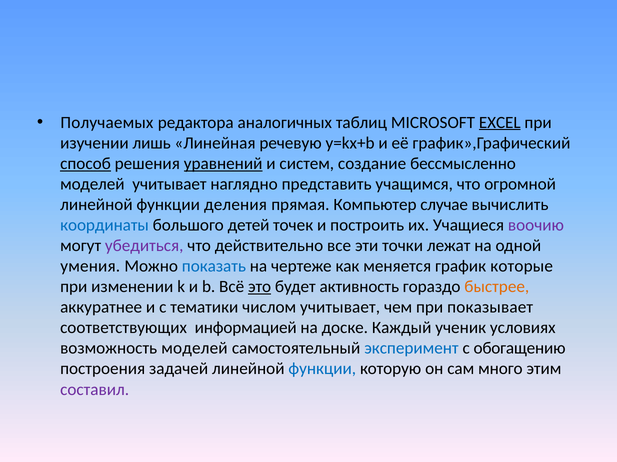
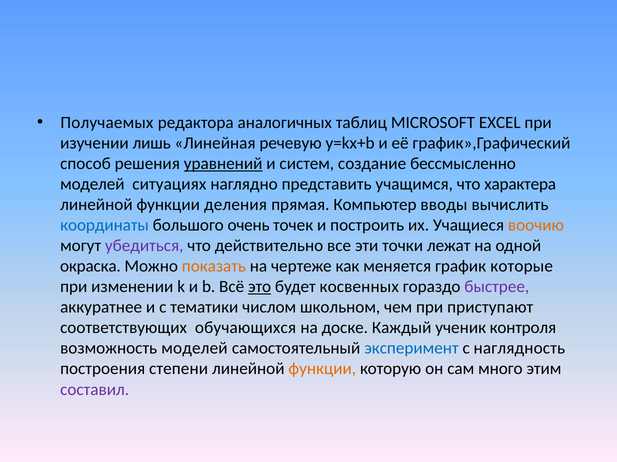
EXCEL underline: present -> none (500, 123)
способ underline: present -> none (85, 164)
моделей учитывает: учитывает -> ситуациях (169, 184)
огромной: огромной -> характера (520, 184)
случае: случае -> вводы (444, 205)
детей: детей -> очень (249, 225)
воочию colour: purple -> orange (536, 225)
умения: умения -> окраска (90, 267)
показать colour: blue -> orange (214, 267)
активность: активность -> косвенных (359, 287)
быстрее colour: orange -> purple (497, 287)
числом учитывает: учитывает -> школьном (340, 308)
показывает: показывает -> приступают (490, 308)
информацией: информацией -> обучающихся (246, 328)
условиях: условиях -> контроля (523, 328)
обогащению: обогащению -> наглядность (519, 349)
задачей: задачей -> степени (179, 369)
функции colour: blue -> orange (322, 369)
